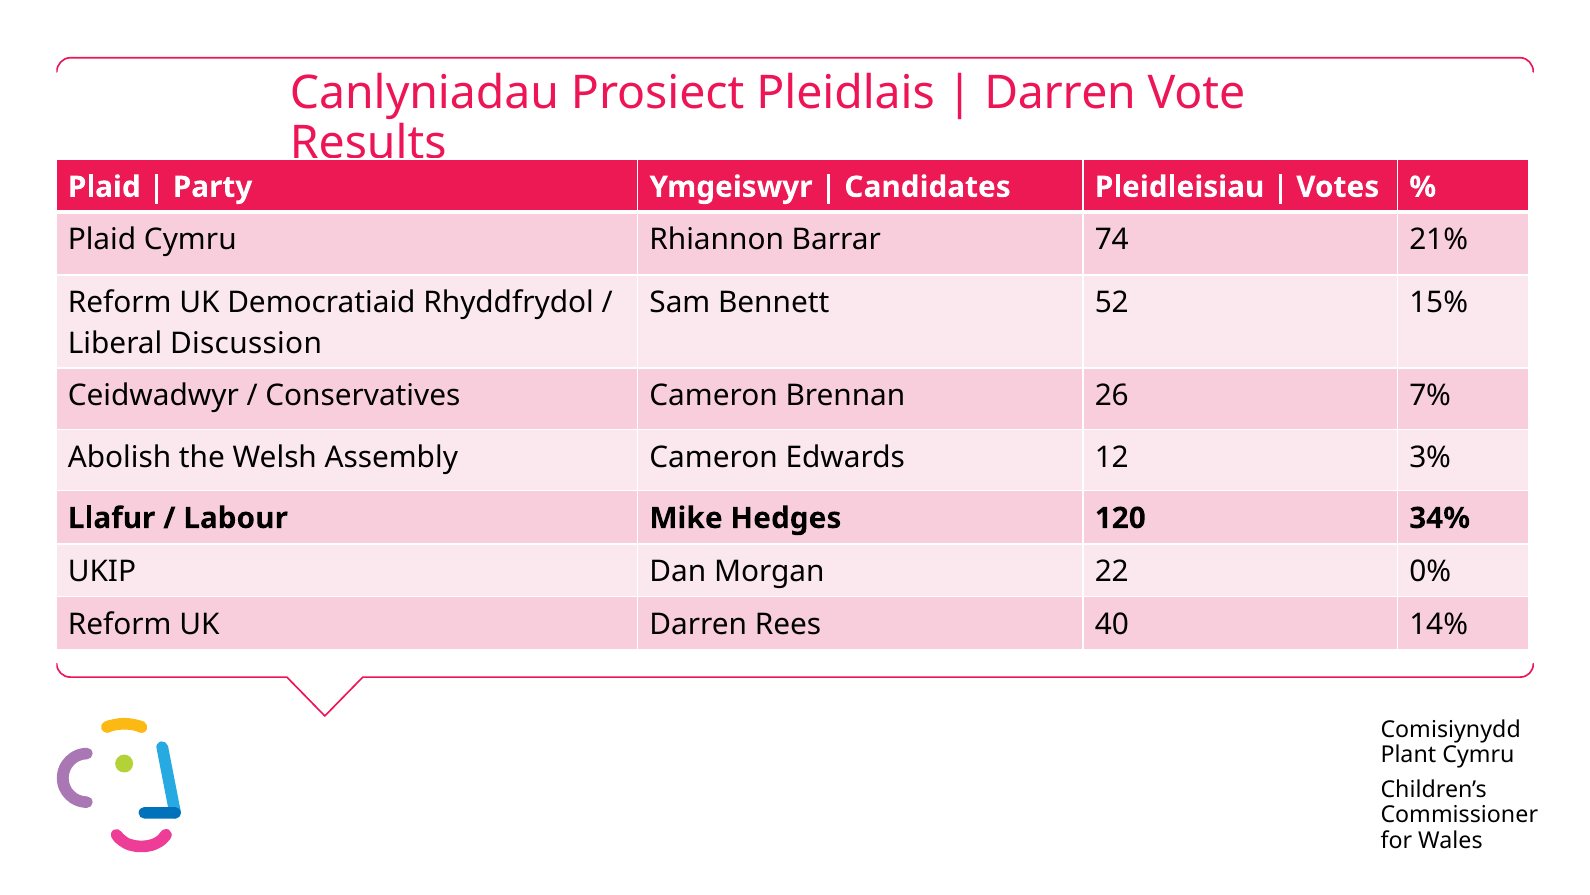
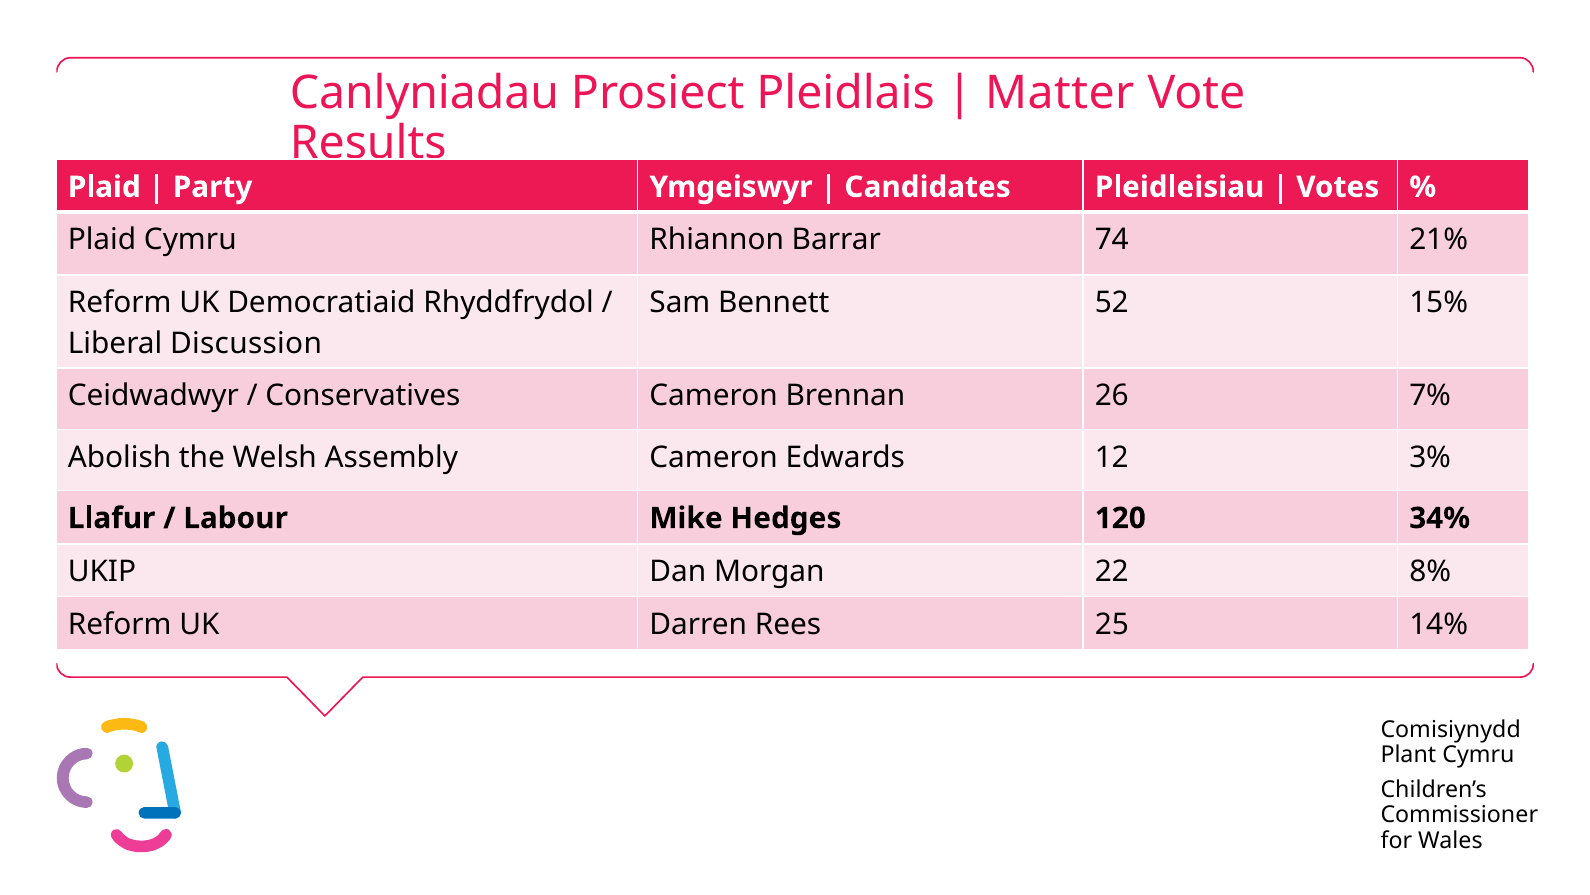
Darren: Darren -> Matter (1060, 93)
0%: 0% -> 8% (1430, 572)
40: 40 -> 25 (1112, 624)
